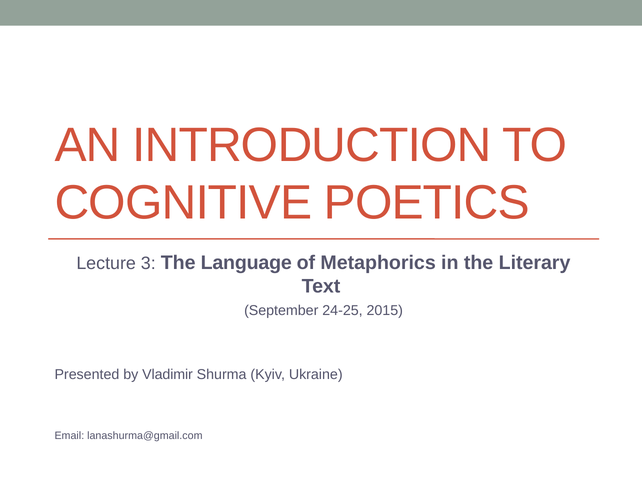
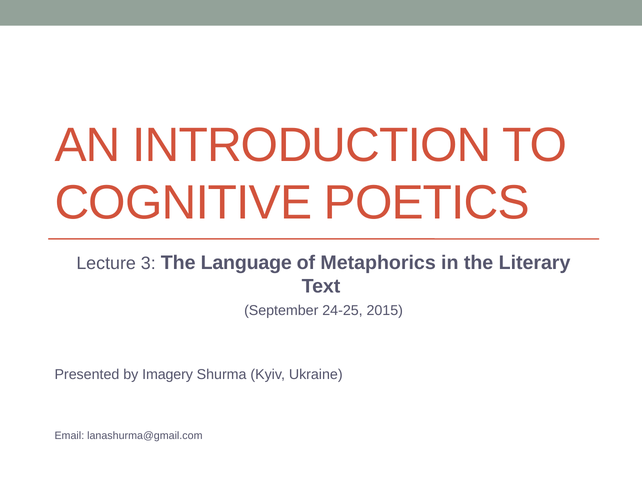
Vladimir: Vladimir -> Imagery (168, 374)
